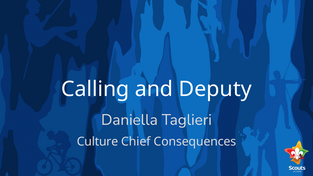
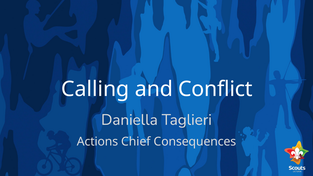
Deputy: Deputy -> Conflict (215, 89)
Culture: Culture -> Actions (97, 142)
